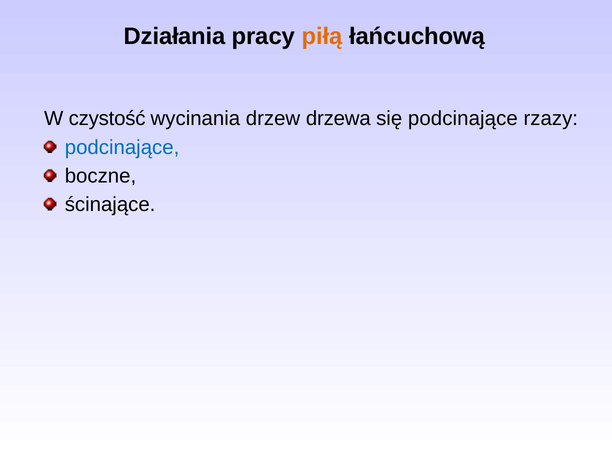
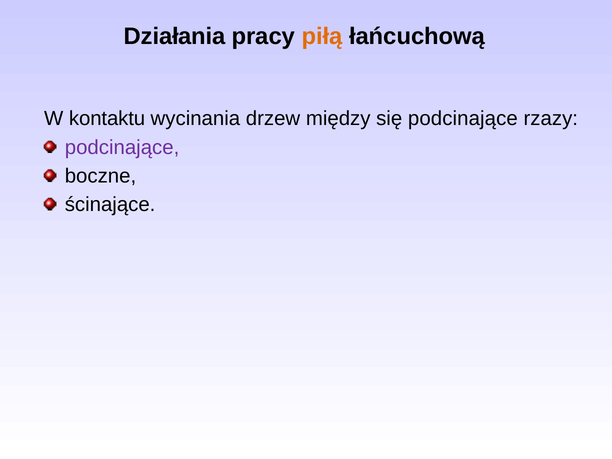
czystość: czystość -> kontaktu (107, 119)
drzewa: drzewa -> między (338, 119)
podcinające colour: blue -> purple (122, 147)
